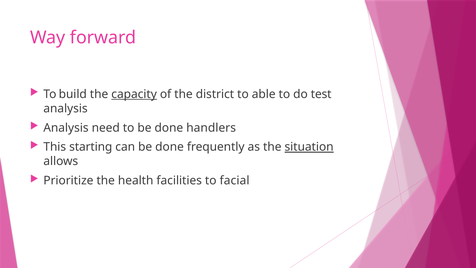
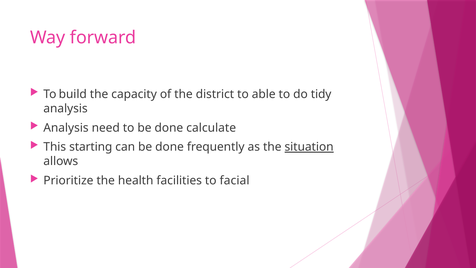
capacity underline: present -> none (134, 94)
test: test -> tidy (321, 94)
handlers: handlers -> calculate (211, 128)
